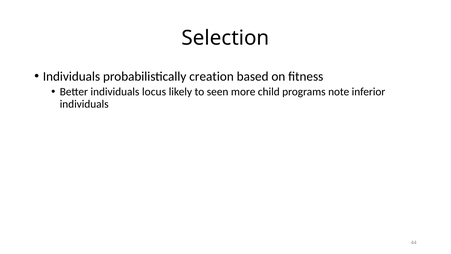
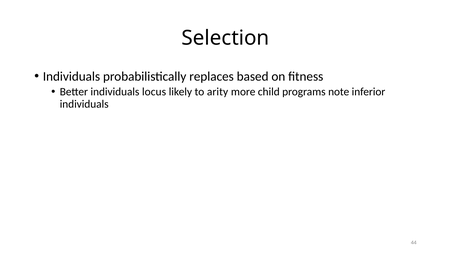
creation: creation -> replaces (212, 76)
seen: seen -> arity (218, 92)
